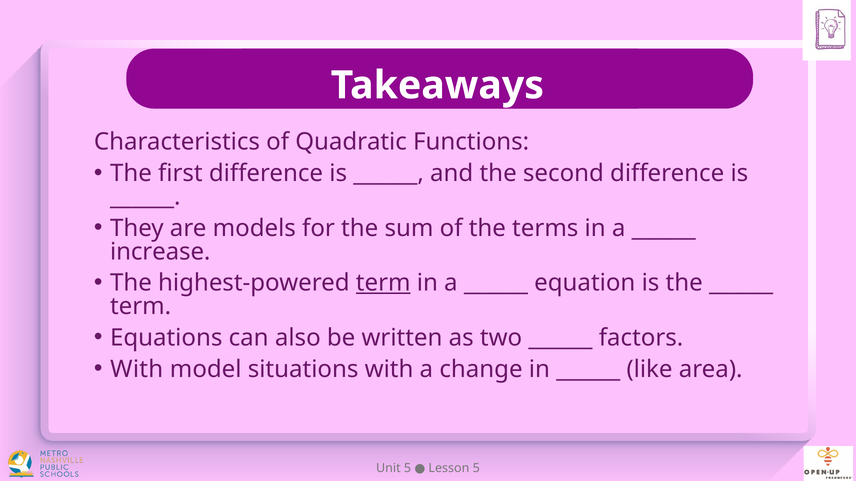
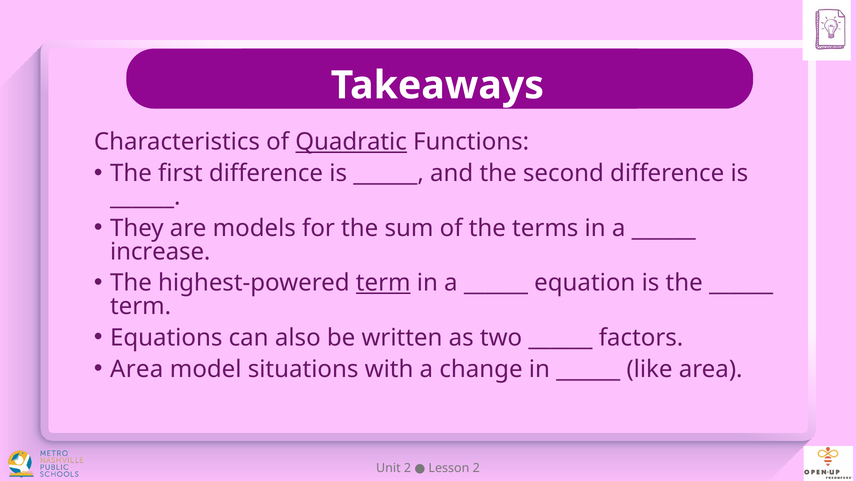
Quadratic underline: none -> present (351, 142)
With: With -> Area (137, 370)
Unit 5: 5 -> 2 (407, 469)
Lesson 5: 5 -> 2 (476, 469)
